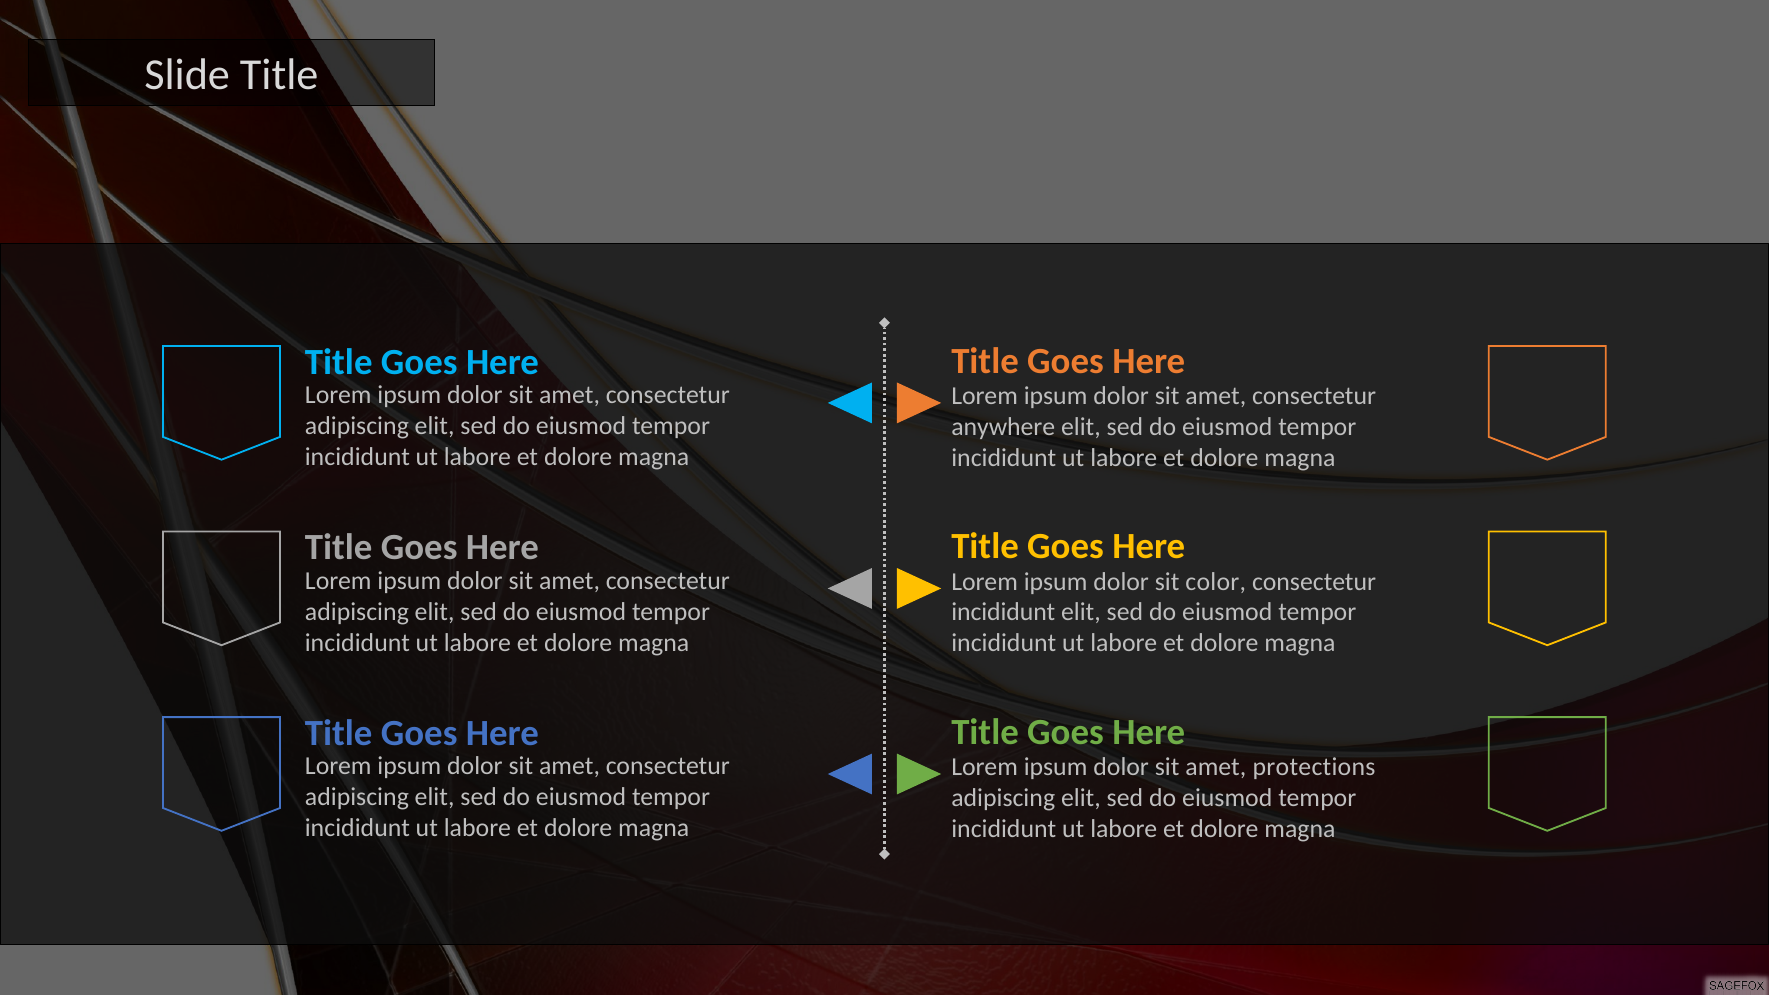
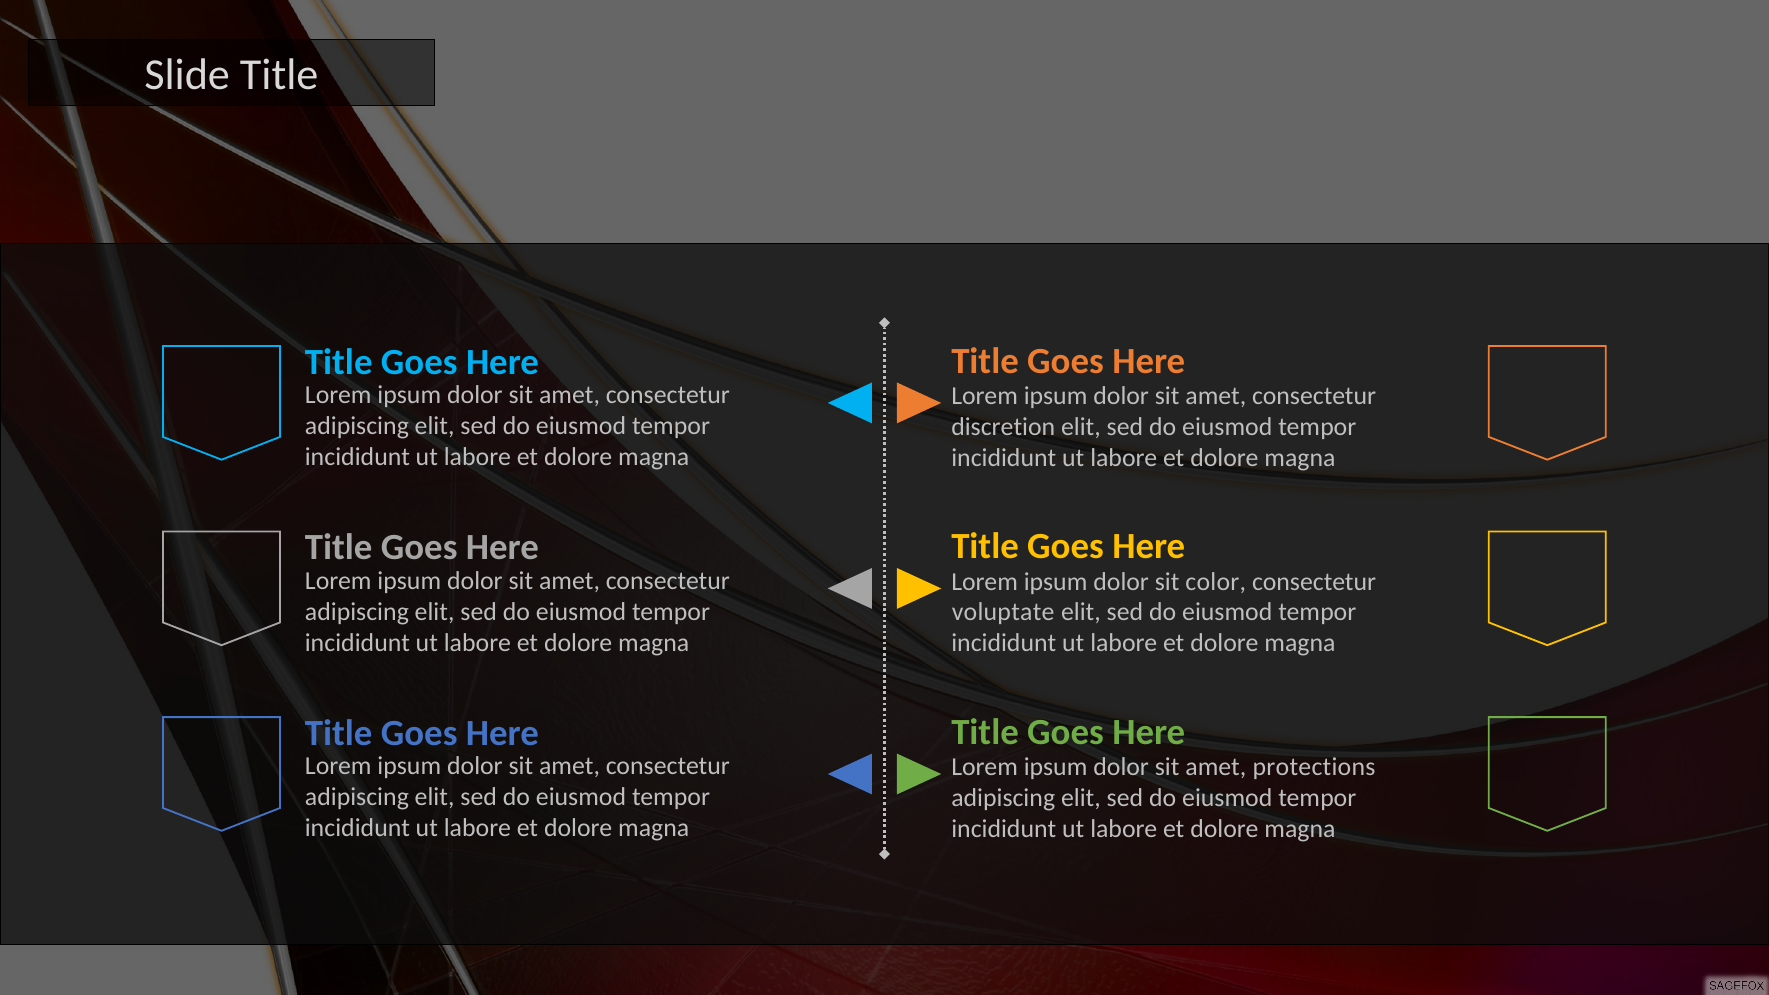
anywhere: anywhere -> discretion (1003, 427)
incididunt: incididunt -> voluptate (1003, 612)
